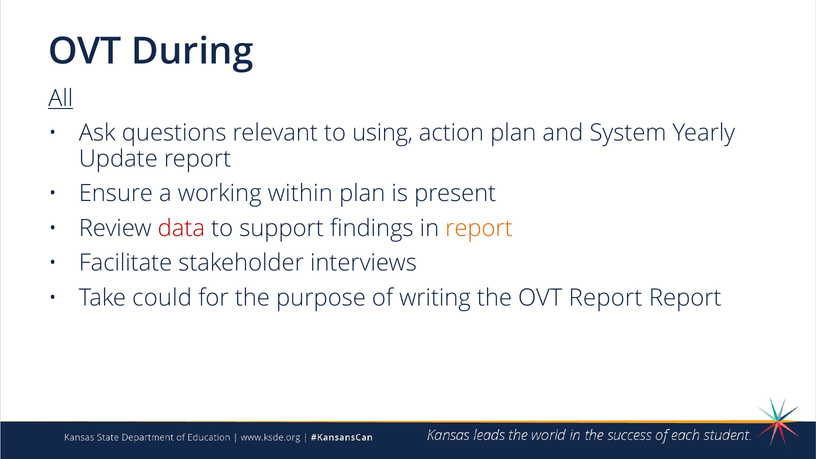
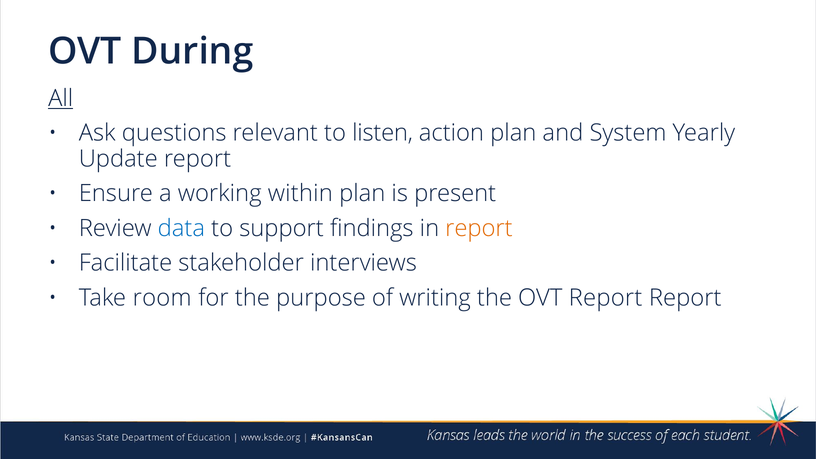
using: using -> listen (383, 133)
data colour: red -> blue (181, 228)
could: could -> room (162, 298)
